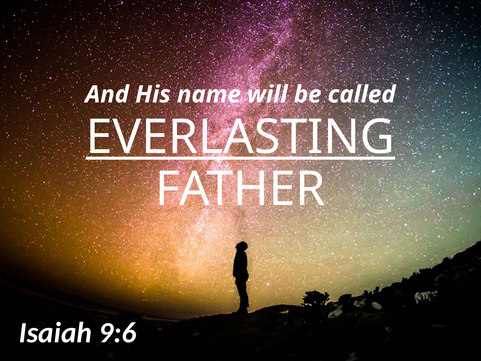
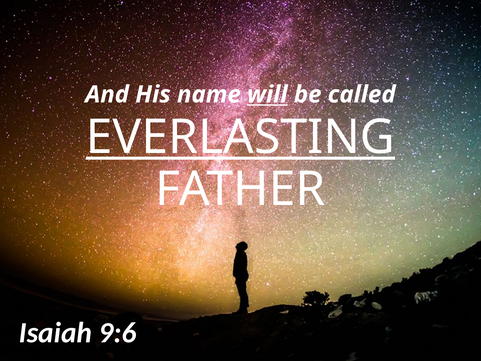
will underline: none -> present (267, 94)
